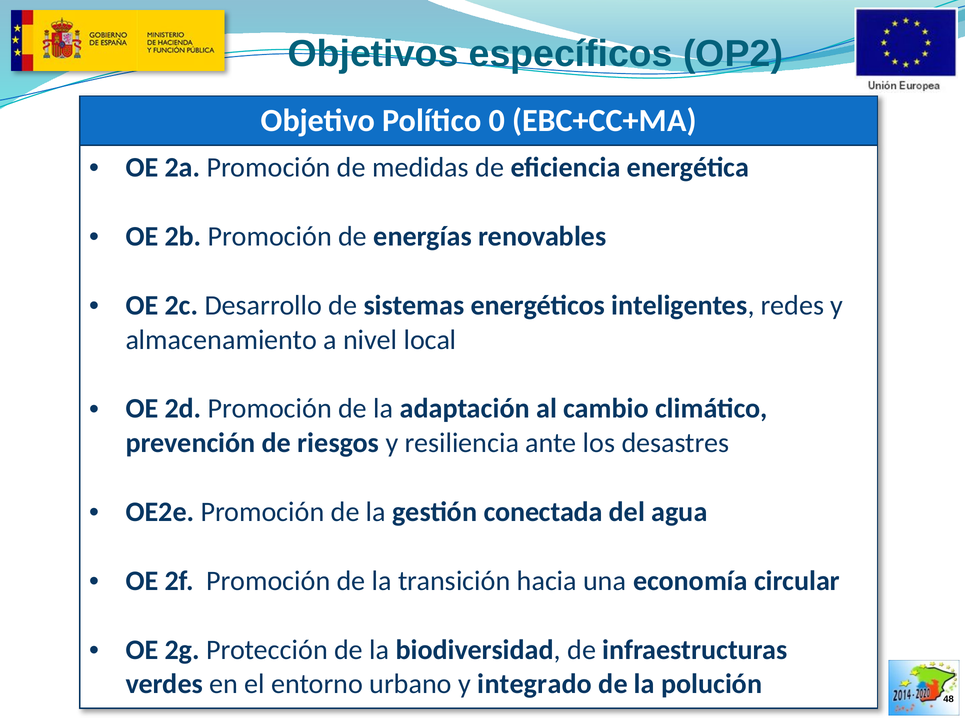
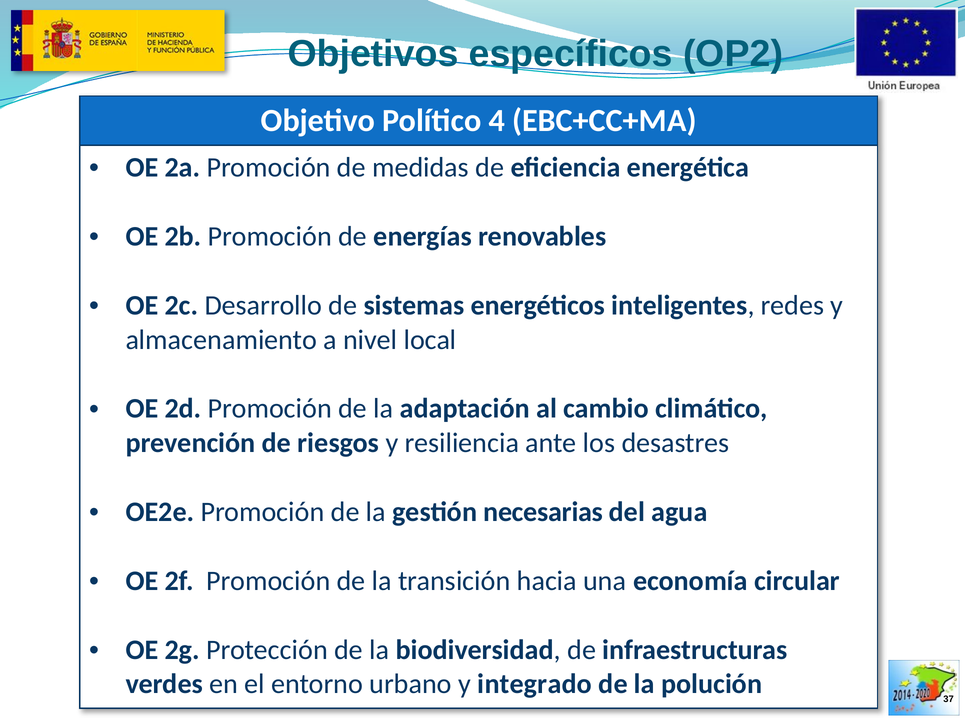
0: 0 -> 4 (497, 121)
conectada: conectada -> necesarias (543, 512)
48: 48 -> 37 (949, 699)
